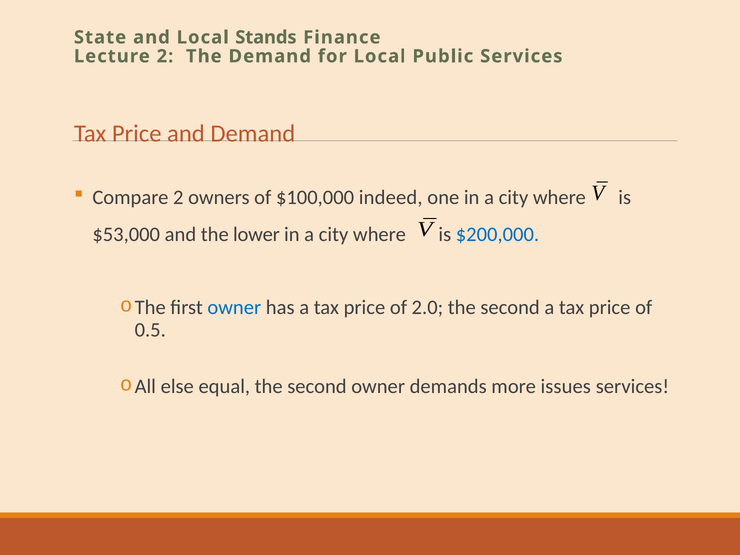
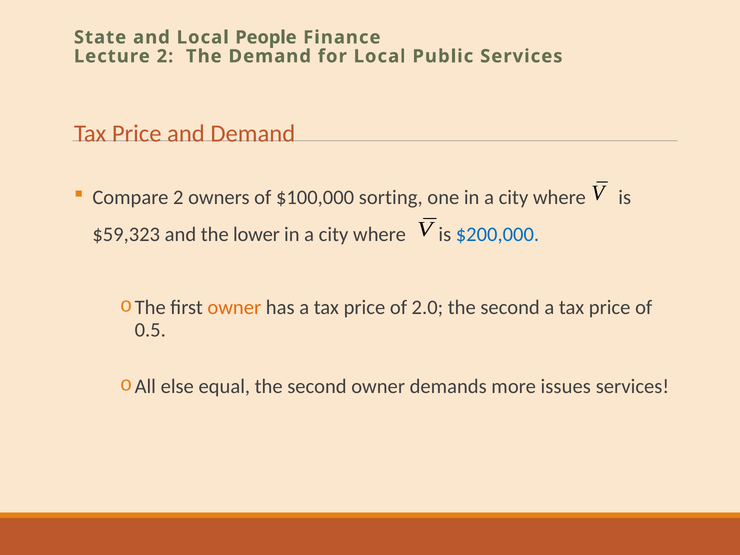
Stands: Stands -> People (266, 37)
indeed: indeed -> sorting (391, 198)
$53,000: $53,000 -> $59,323 (126, 235)
owner colour: blue -> orange (234, 308)
